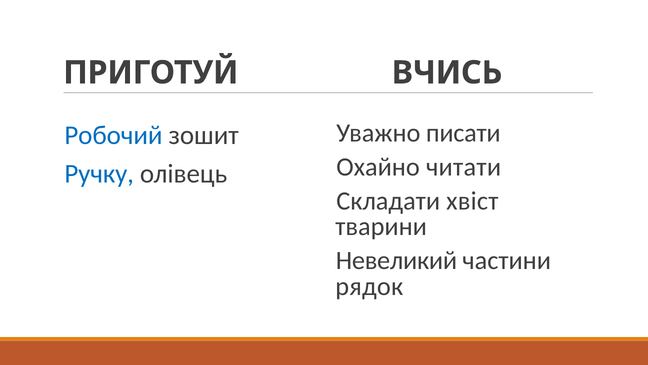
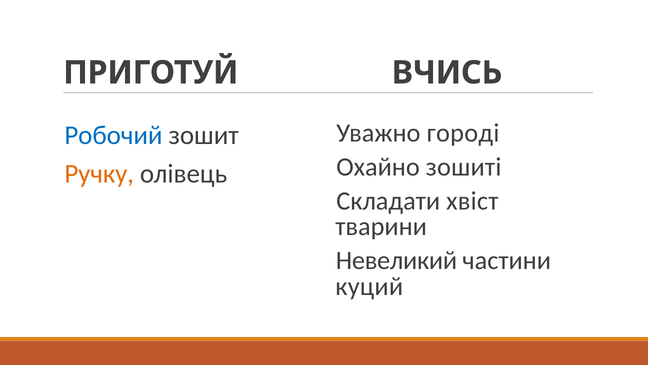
писати: писати -> городі (463, 133)
читати: читати -> зошиті (464, 167)
Ручку colour: blue -> orange (99, 174)
рядок: рядок -> куций (369, 286)
